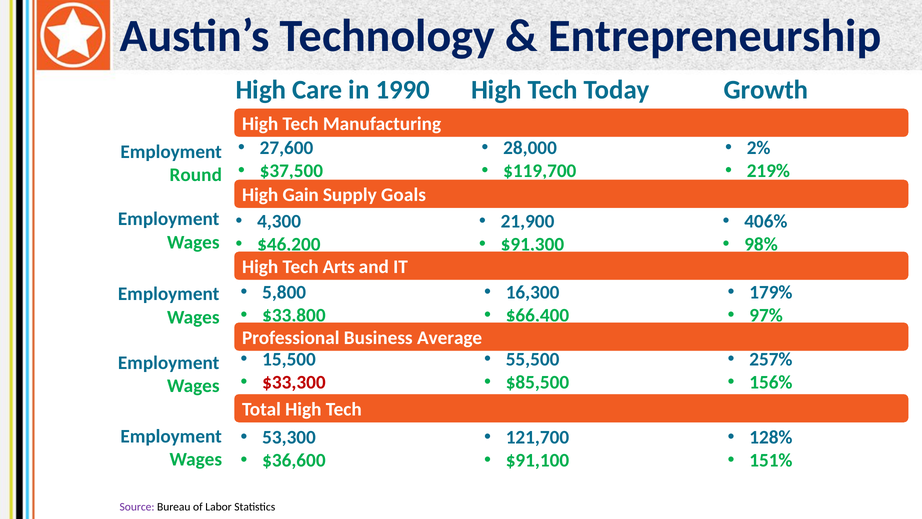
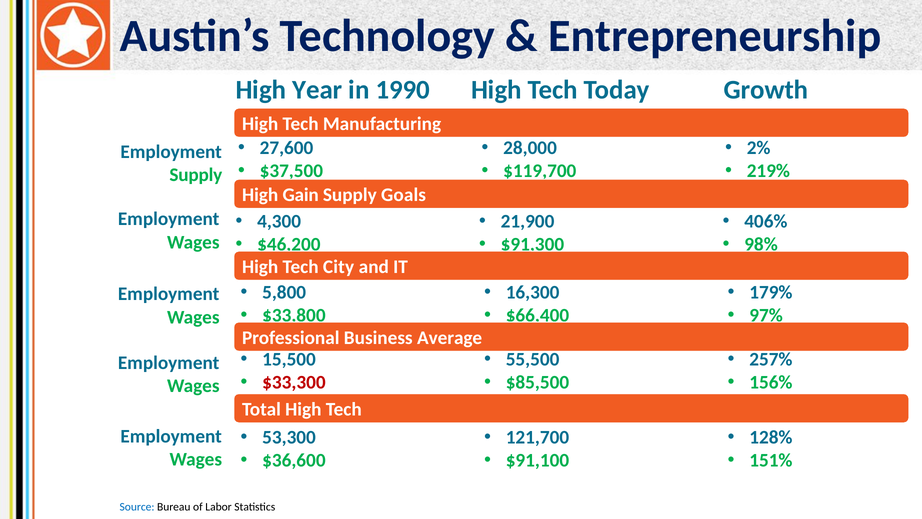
Care: Care -> Year (317, 90)
Round: Round -> Supply (196, 175)
Arts: Arts -> City (339, 267)
Source colour: purple -> blue (137, 507)
